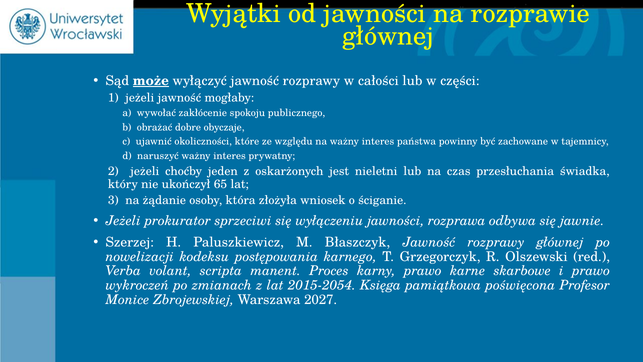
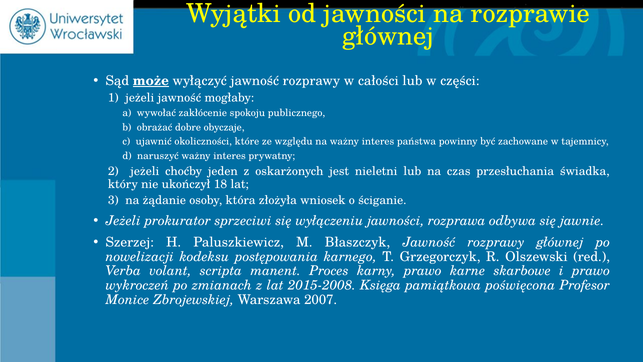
65: 65 -> 18 (220, 184)
2015-2054: 2015-2054 -> 2015-2008 (322, 285)
2027: 2027 -> 2007 (321, 300)
